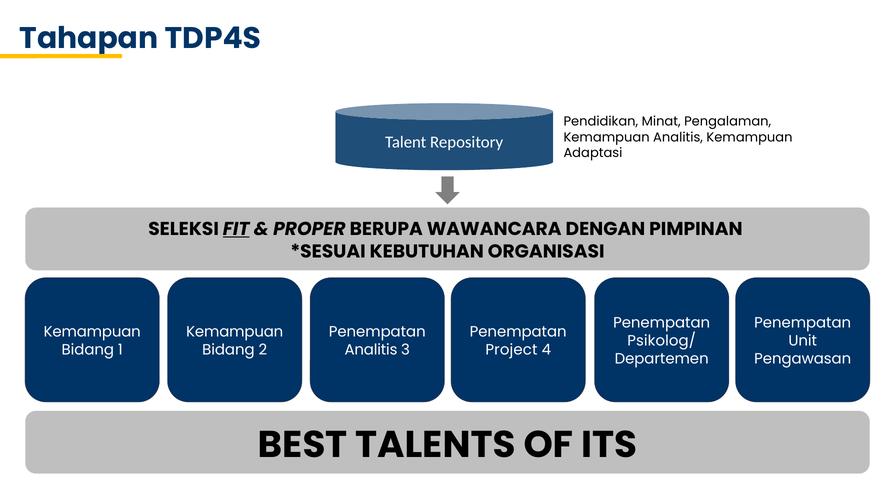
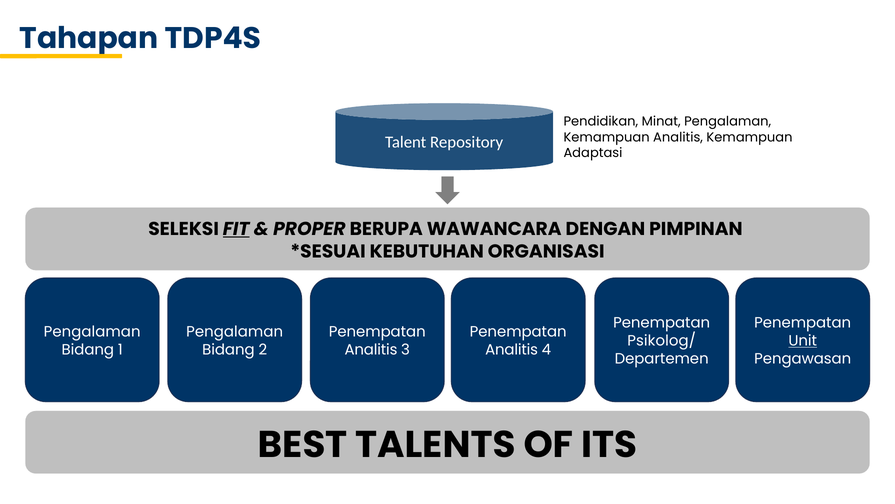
Kemampuan: Kemampuan -> Pengalaman (92, 332)
Kemampuan: Kemampuan -> Pengalaman (235, 332)
Unit underline: none -> present (803, 340)
Project: Project -> Analitis (512, 349)
